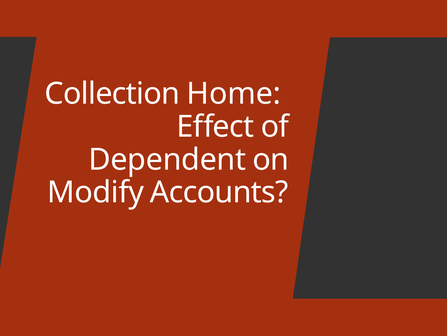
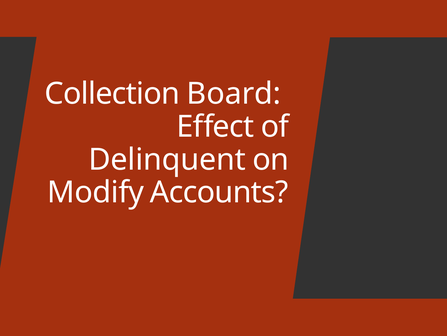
Home: Home -> Board (234, 94)
Dependent: Dependent -> Delinquent (167, 159)
